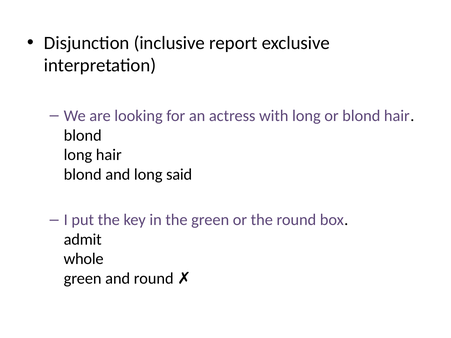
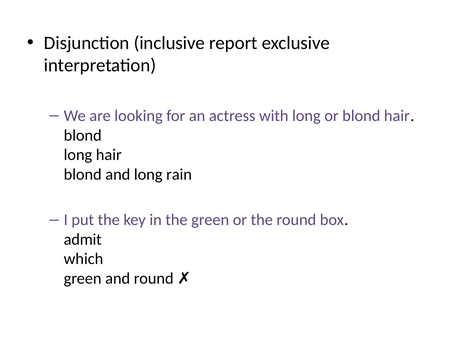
said: said -> rain (179, 175)
whole: whole -> which (83, 259)
